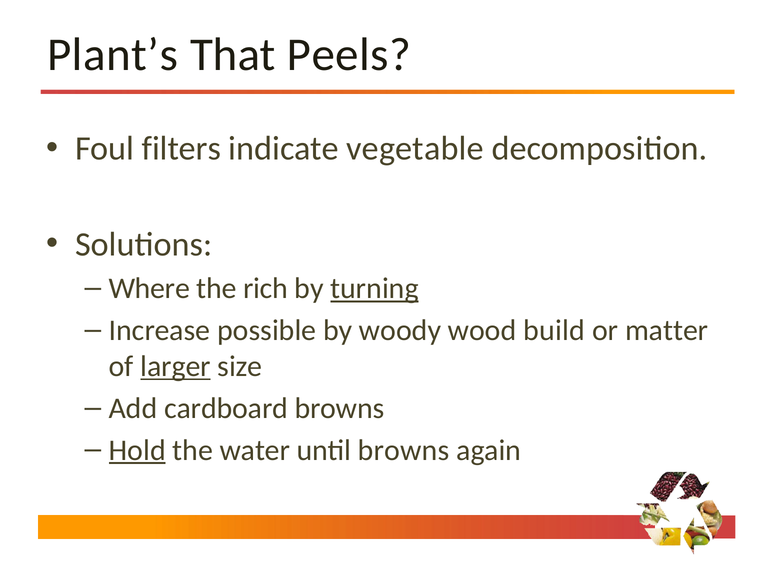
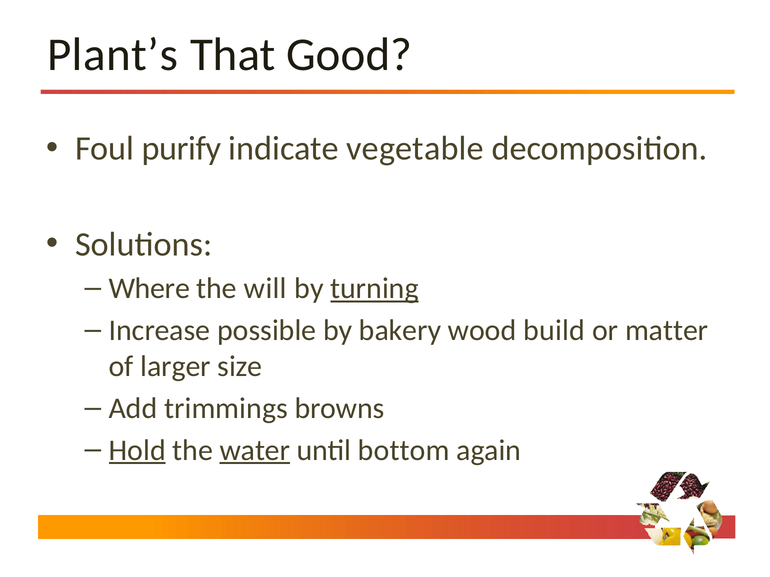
Peels: Peels -> Good (349, 55)
filters: filters -> purify (182, 149)
rich: rich -> will (265, 289)
woody: woody -> bakery (400, 331)
larger underline: present -> none (176, 367)
cardboard: cardboard -> trimmings (226, 409)
water underline: none -> present (255, 451)
until browns: browns -> bottom (404, 451)
